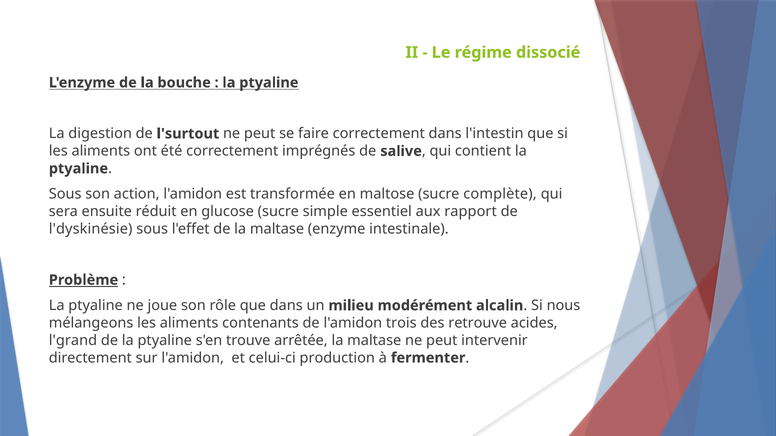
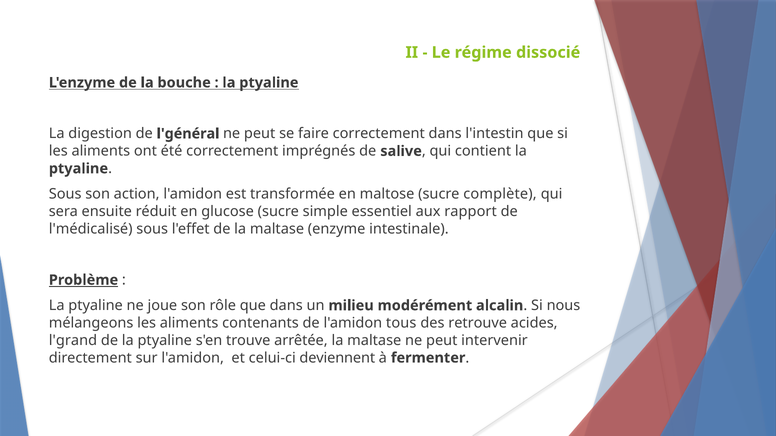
l'surtout: l'surtout -> l'général (188, 134)
l'dyskinésie: l'dyskinésie -> l'médicalisé (91, 229)
trois: trois -> tous (401, 323)
production: production -> deviennent (337, 358)
